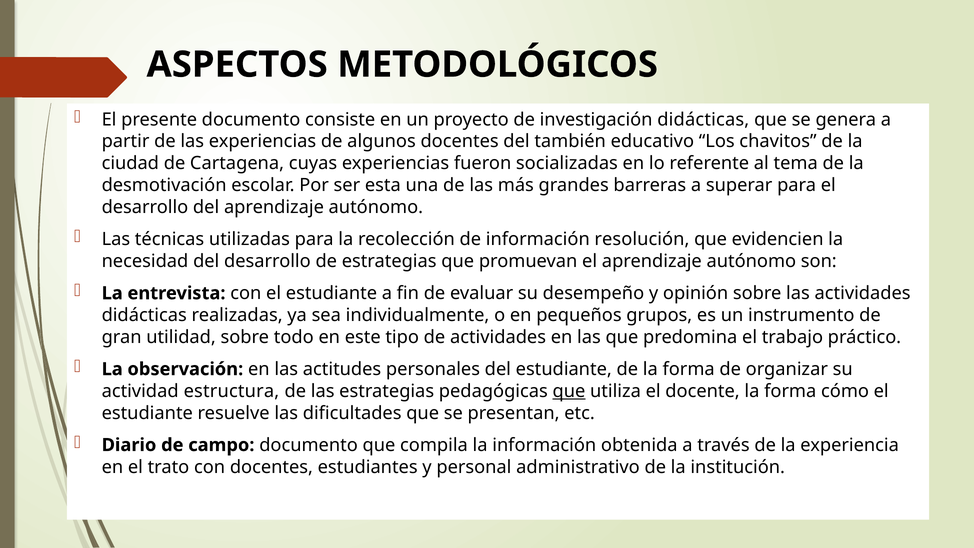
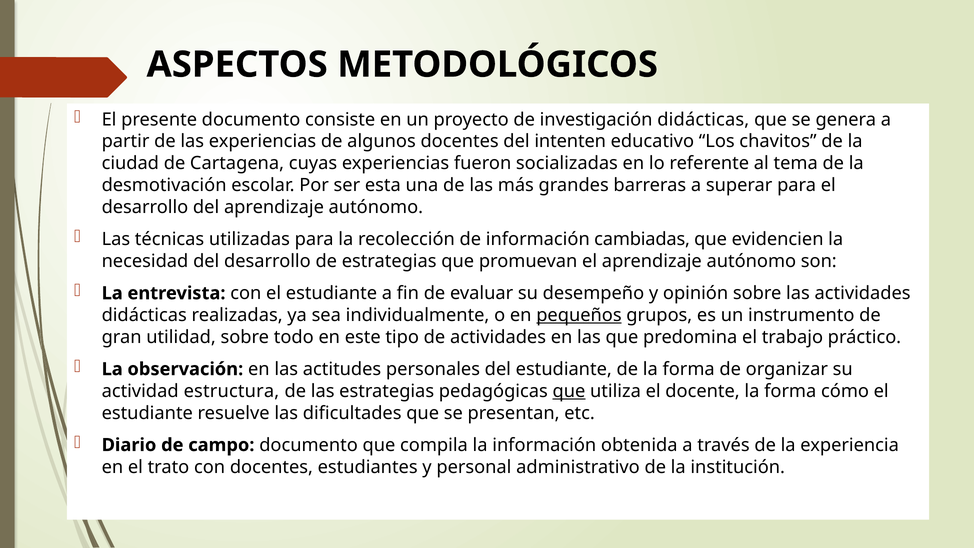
también: también -> intenten (570, 141)
resolución: resolución -> cambiadas (642, 239)
pequeños underline: none -> present (579, 315)
